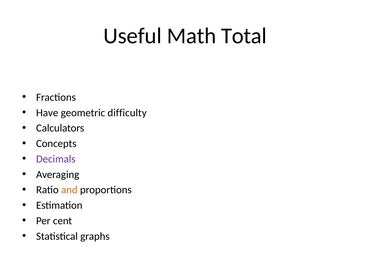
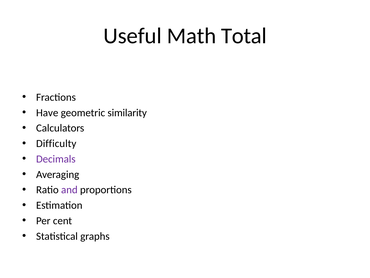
difficulty: difficulty -> similarity (127, 112)
Concepts: Concepts -> Difficulty (56, 143)
and colour: orange -> purple (69, 190)
